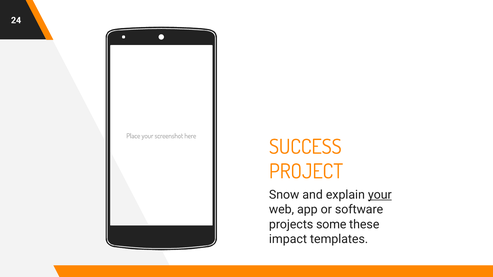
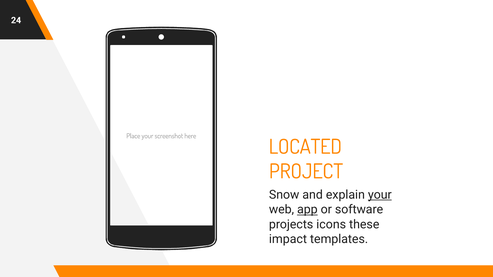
SUCCESS: SUCCESS -> LOCATED (305, 147)
app underline: none -> present (307, 210)
some: some -> icons (331, 225)
